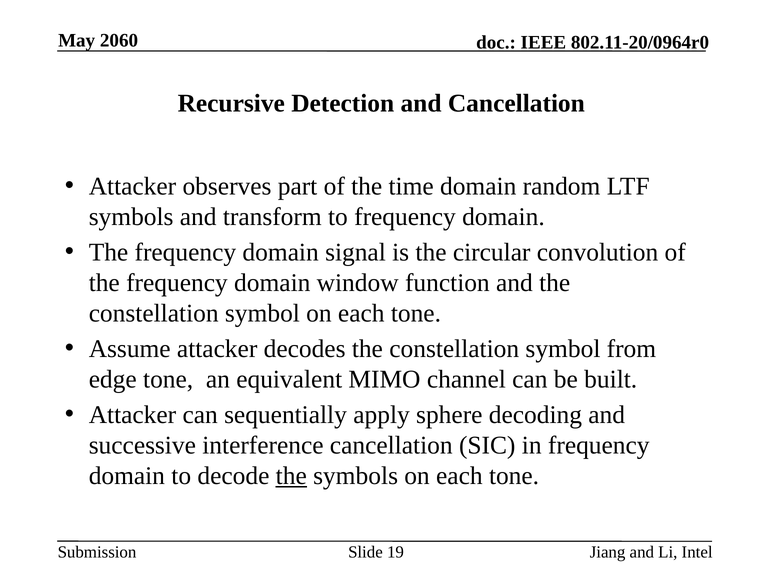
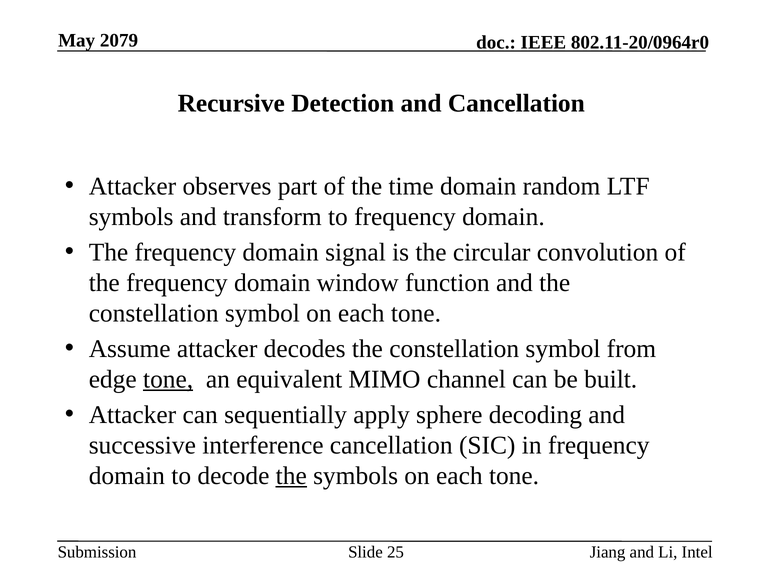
2060: 2060 -> 2079 (119, 40)
tone underline: none -> present (168, 379)
19: 19 -> 25 (396, 552)
